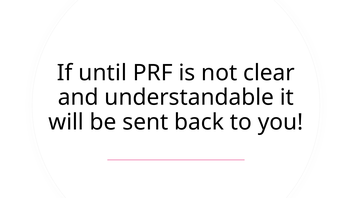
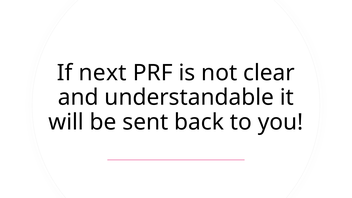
until: until -> next (103, 73)
